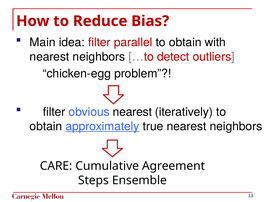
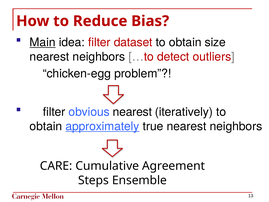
Main underline: none -> present (43, 42)
parallel: parallel -> dataset (133, 42)
with: with -> size (215, 42)
